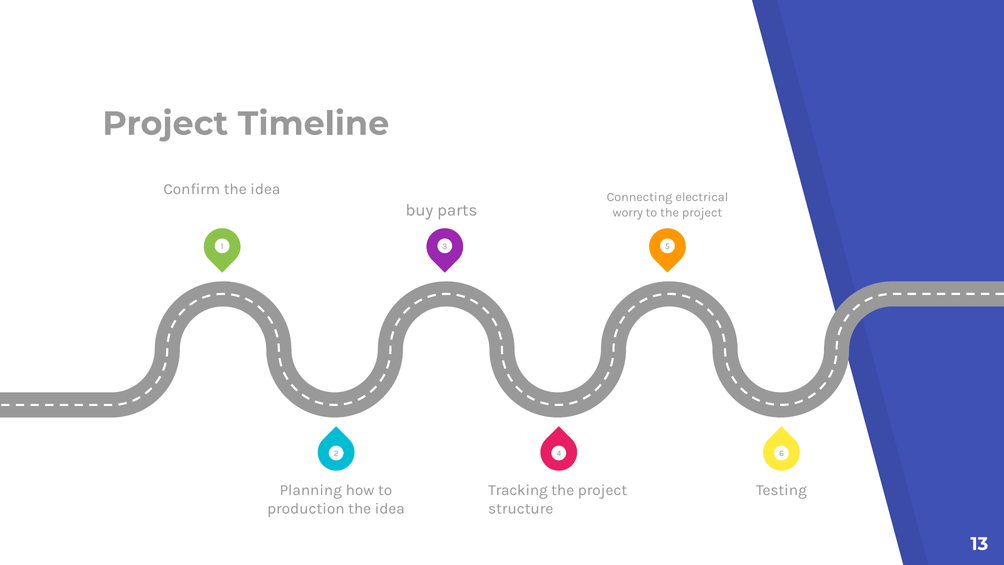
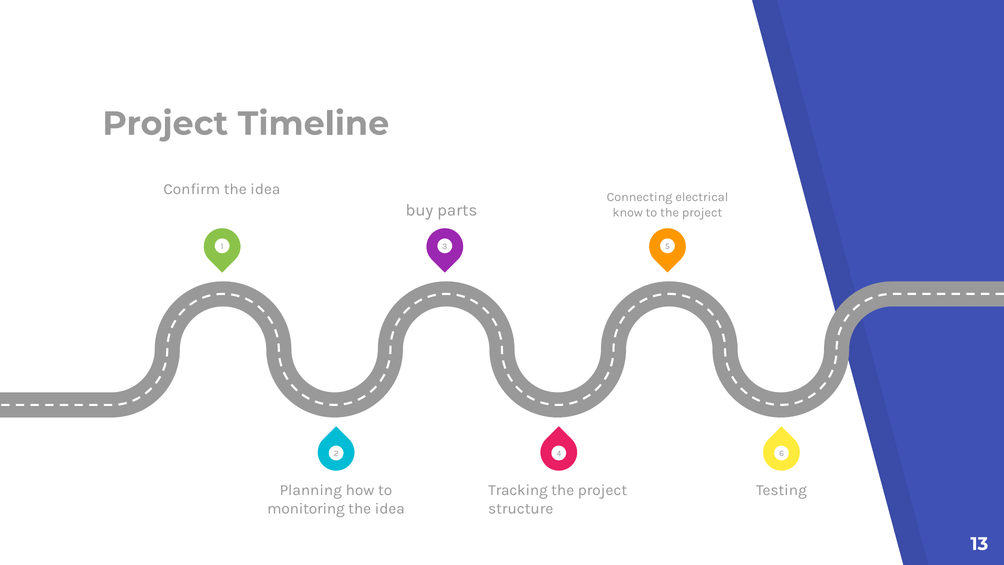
worry: worry -> know (628, 212)
production: production -> monitoring (306, 508)
